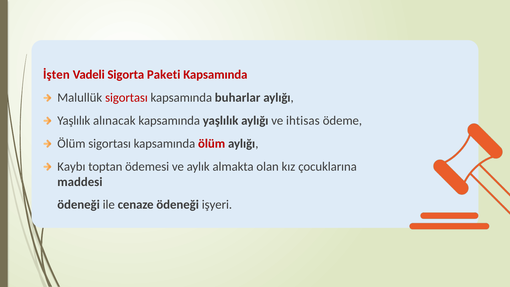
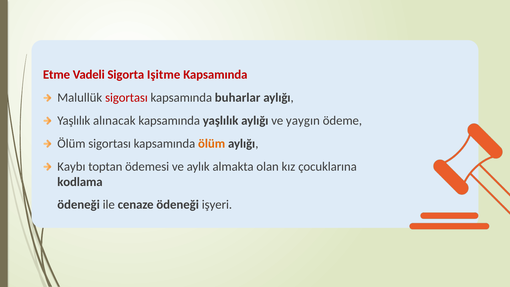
İşten: İşten -> Etme (56, 75)
Paketi: Paketi -> Işitme (164, 75)
ihtisas: ihtisas -> yaygın (303, 121)
ölüm colour: red -> orange (212, 143)
maddesi: maddesi -> kodlama (80, 182)
